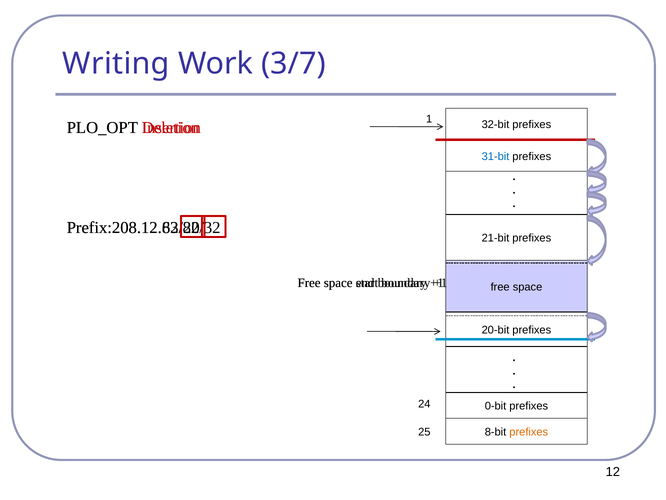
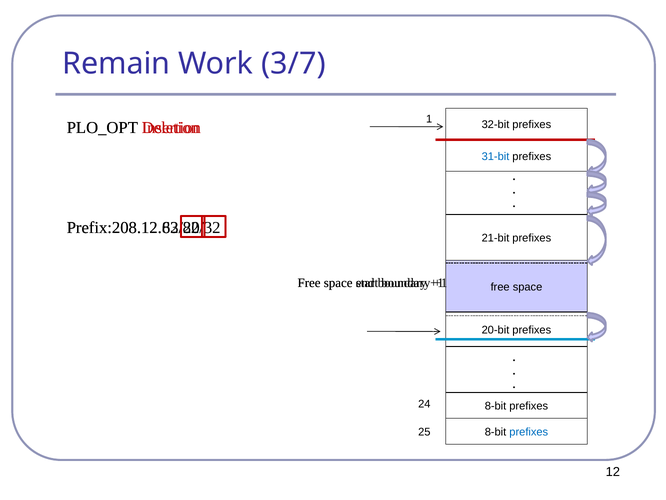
Writing: Writing -> Remain (116, 64)
0-bit: 0-bit -> 8-bit (496, 406)
prefixes colour: orange -> blue (529, 432)
